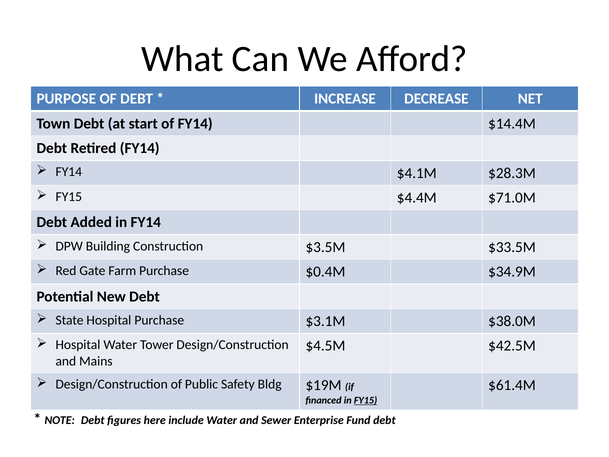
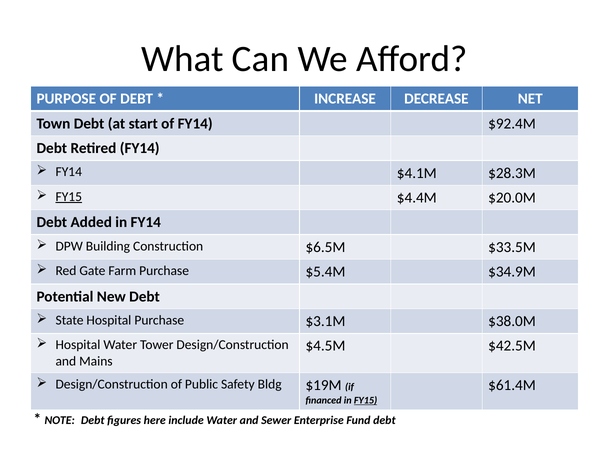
$14.4M: $14.4M -> $92.4M (512, 123)
FY15 underline: none -> present (69, 197)
$71.0M: $71.0M -> $20.0M (512, 198)
$3.5M: $3.5M -> $6.5M (325, 247)
$0.4M: $0.4M -> $5.4M (325, 272)
